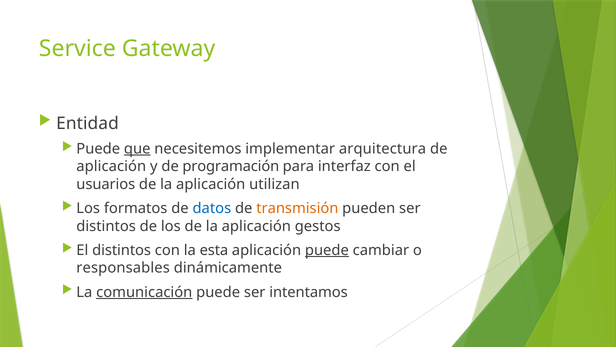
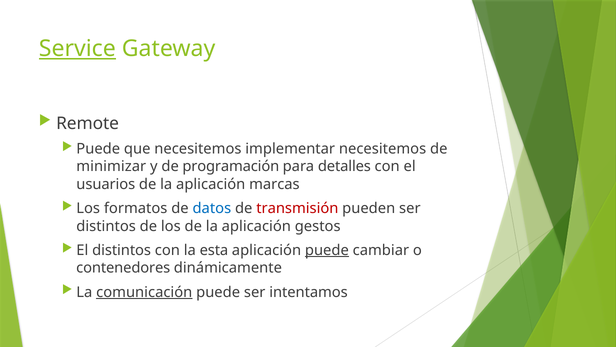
Service underline: none -> present (77, 49)
Entidad: Entidad -> Remote (88, 123)
que underline: present -> none (137, 149)
implementar arquitectura: arquitectura -> necesitemos (383, 149)
aplicación: aplicación -> minimizar (111, 166)
interfaz: interfaz -> detalles (344, 166)
utilizan: utilizan -> marcas (274, 184)
transmisión colour: orange -> red (297, 208)
responsables: responsables -> contenedores (123, 268)
